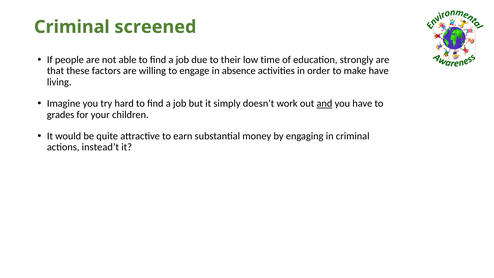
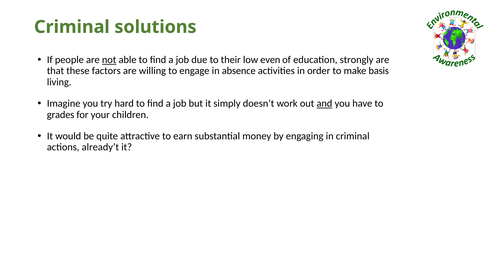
screened: screened -> solutions (155, 27)
not underline: none -> present (109, 60)
time: time -> even (270, 60)
make have: have -> basis (379, 71)
instead’t: instead’t -> already’t (100, 147)
